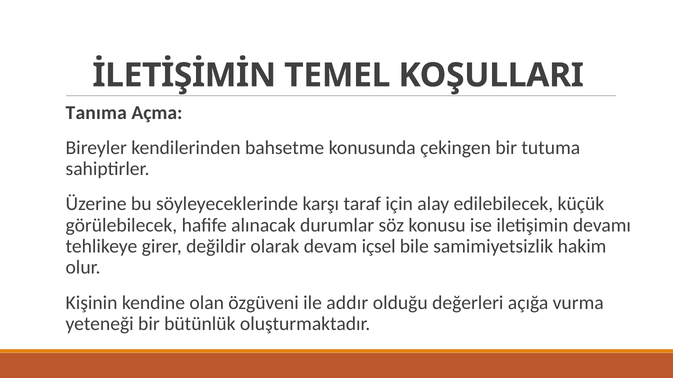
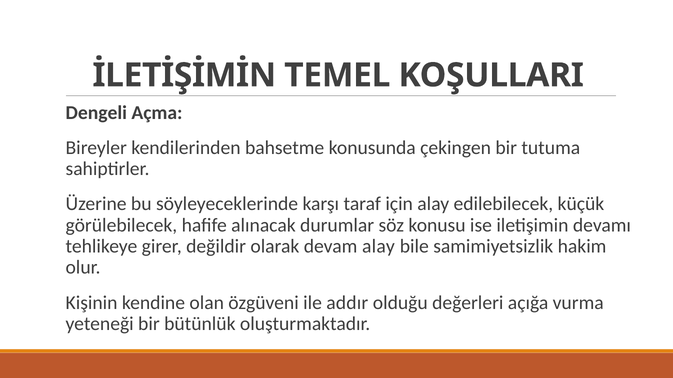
Tanıma: Tanıma -> Dengeli (96, 113)
devam içsel: içsel -> alay (378, 247)
